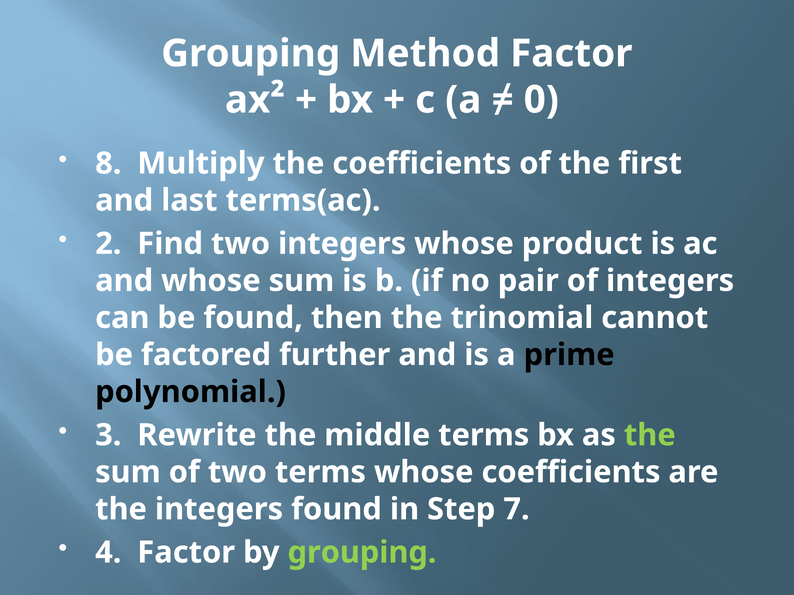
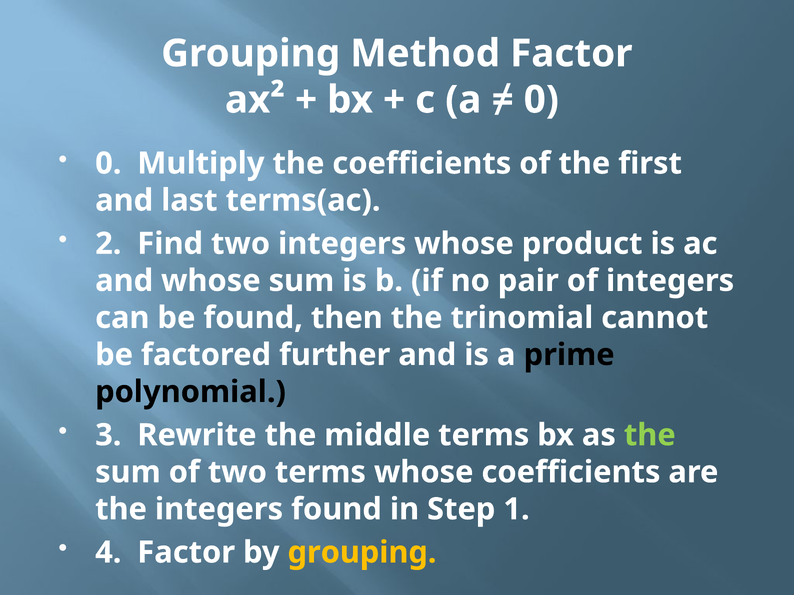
8: 8 -> 0 (108, 164)
7: 7 -> 1 (516, 510)
grouping colour: light green -> yellow (362, 553)
